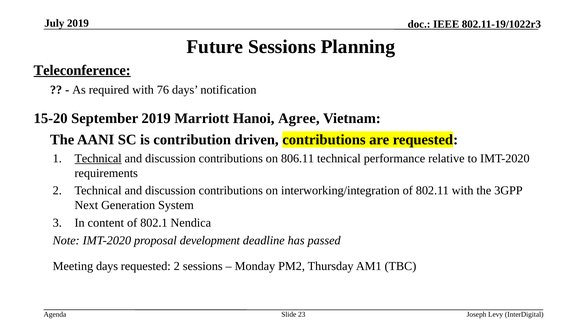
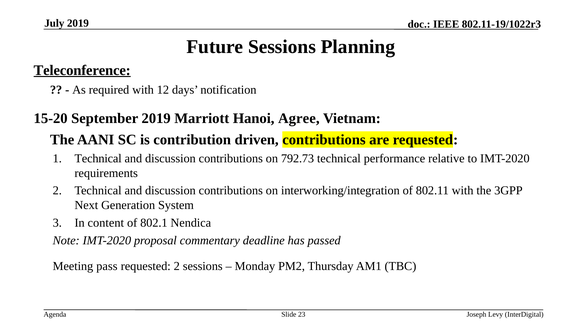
76: 76 -> 12 (163, 90)
Technical underline: present -> none (98, 158)
806.11: 806.11 -> 792.73 (298, 158)
development: development -> commentary (210, 240)
Meeting days: days -> pass (107, 266)
